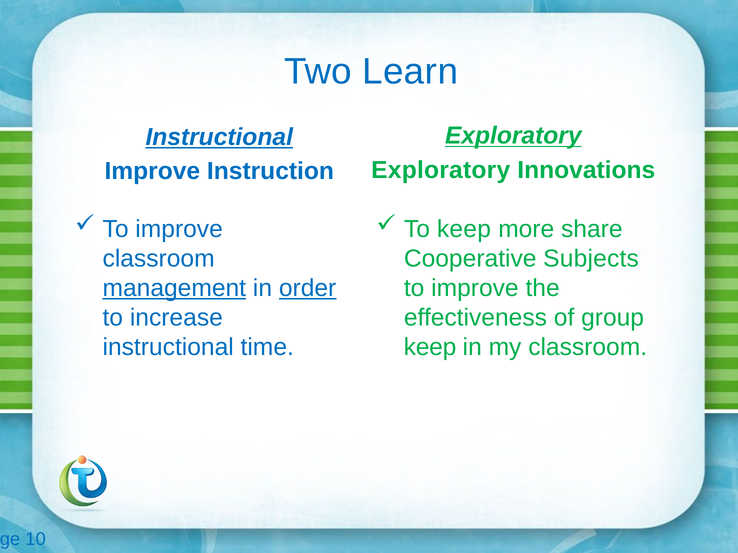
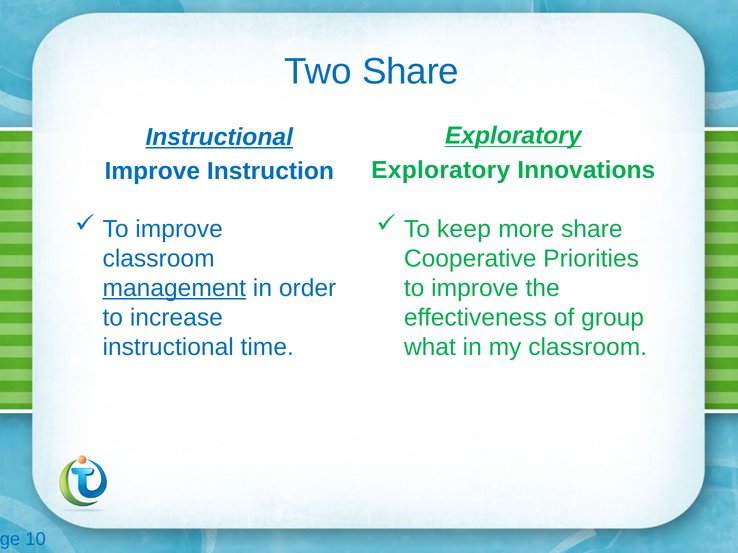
Two Learn: Learn -> Share (411, 71)
Subjects: Subjects -> Priorities (591, 259)
order underline: present -> none (308, 288)
keep: keep -> what (430, 347)
